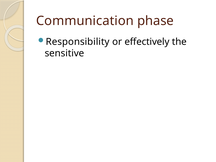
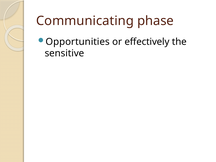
Communication: Communication -> Communicating (85, 21)
Responsibility: Responsibility -> Opportunities (78, 42)
